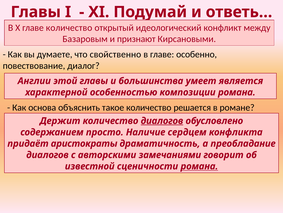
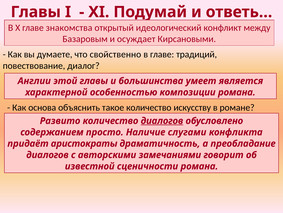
главе количество: количество -> знакомства (69, 28)
признают: признают -> осуждает (136, 39)
особенно: особенно -> традиций (197, 54)
решается: решается -> искусству (192, 107)
Держит: Держит -> Развито (60, 120)
сердцем: сердцем -> слугами (187, 132)
романа underline: present -> none (199, 166)
